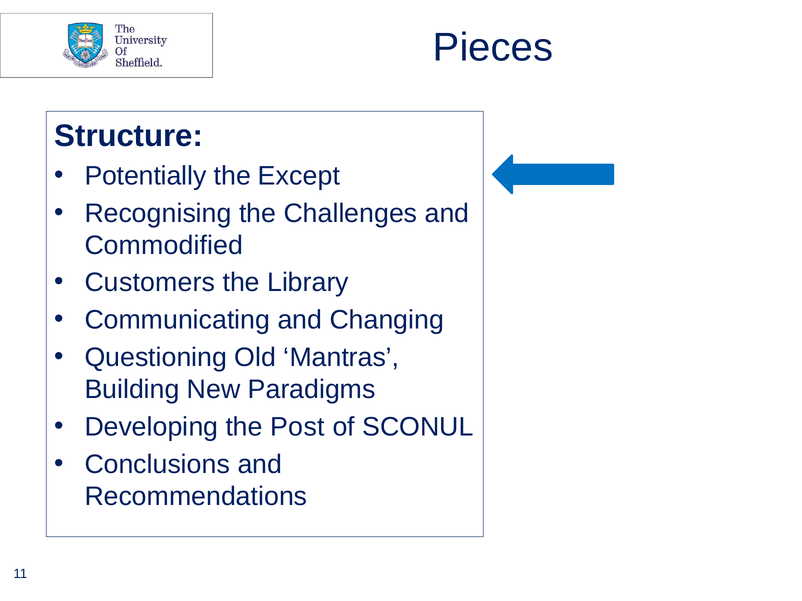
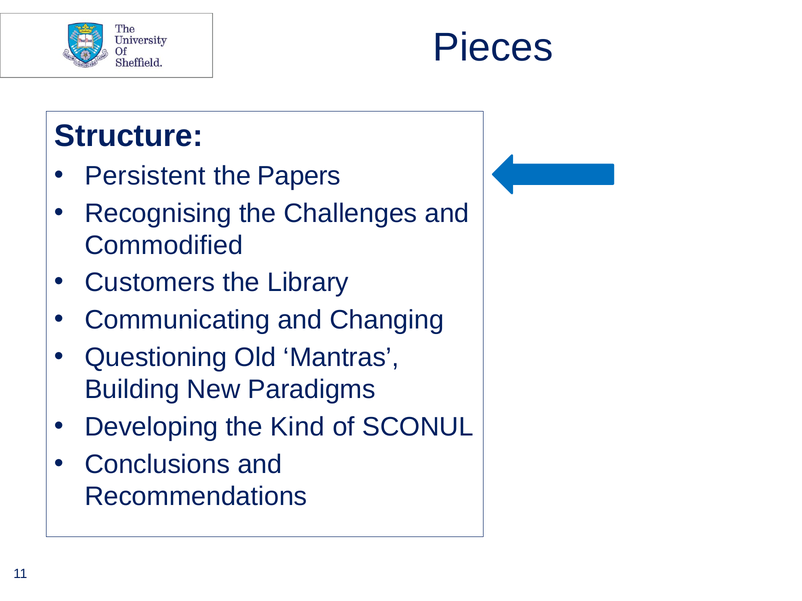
Potentially: Potentially -> Persistent (145, 176)
Except: Except -> Papers (299, 176)
Post: Post -> Kind (297, 427)
